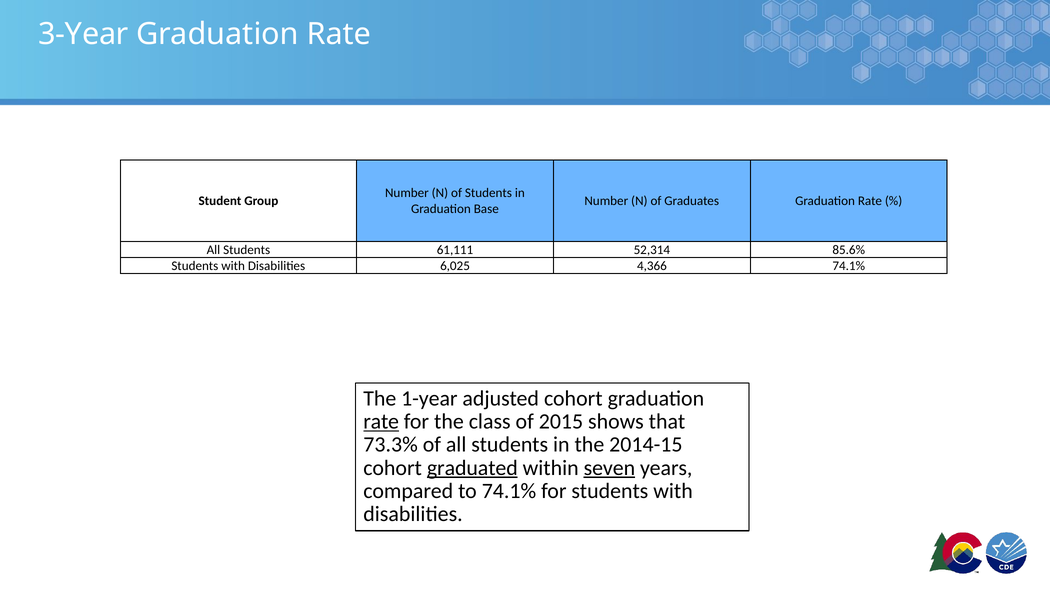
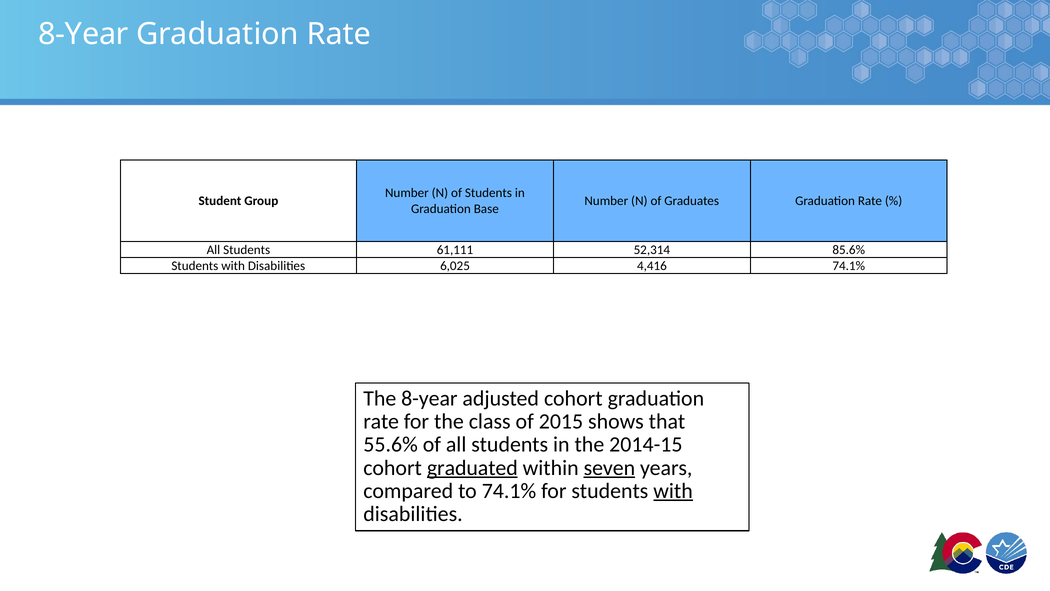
3-Year: 3-Year -> 8-Year (83, 34)
4,366: 4,366 -> 4,416 (652, 266)
The 1-year: 1-year -> 8-year (429, 398)
rate underline: present -> none (381, 421)
73.3%: 73.3% -> 55.6% (391, 444)
with underline: none -> present (673, 491)
